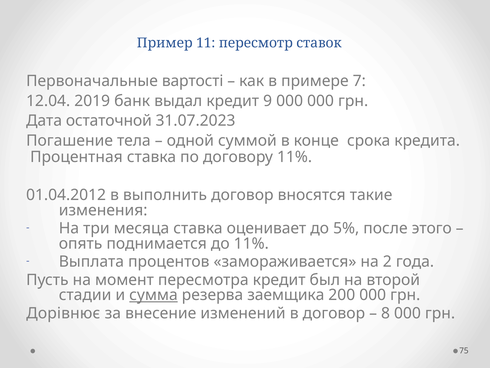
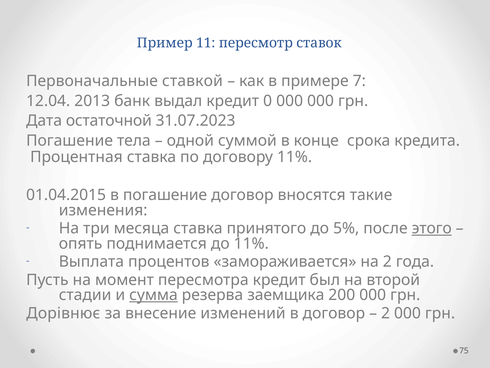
вартості: вартості -> ставкой (192, 81)
2019: 2019 -> 2013 (92, 101)
9: 9 -> 0 (268, 101)
01.04.2012: 01.04.2012 -> 01.04.2015 (66, 195)
в выполнить: выполнить -> погашение (165, 195)
оценивает: оценивает -> принятого (266, 228)
этого underline: none -> present (432, 228)
8: 8 -> 2 (385, 313)
